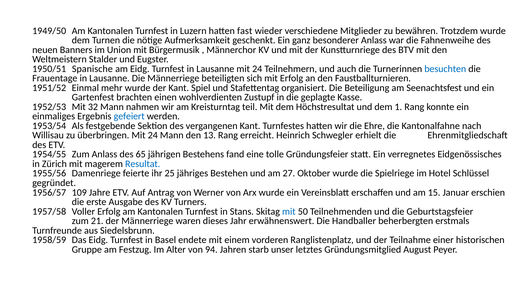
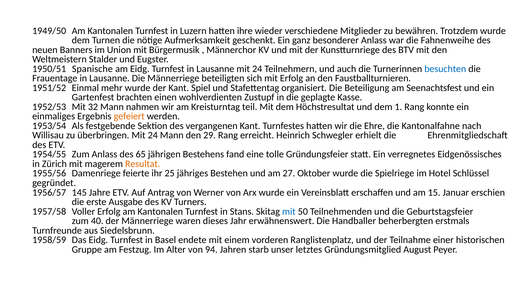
fast: fast -> ihre (245, 31)
gefeiert colour: blue -> orange (129, 116)
13: 13 -> 29 (210, 135)
Resultat colour: blue -> orange (143, 164)
109: 109 -> 145 (79, 192)
21: 21 -> 40 (97, 221)
